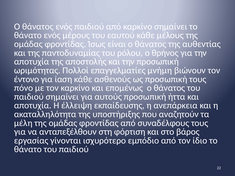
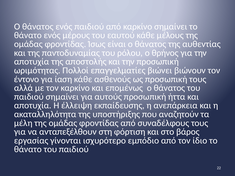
μνήμη: μνήμη -> βιώνει (160, 70)
πόνο: πόνο -> αλλά (24, 88)
